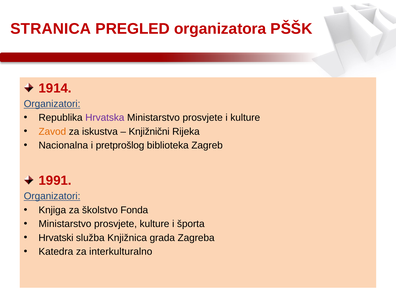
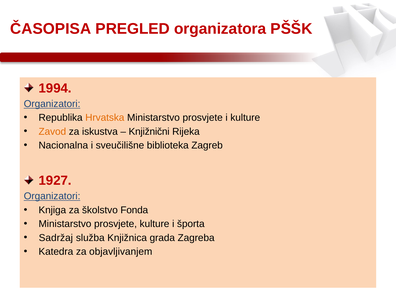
STRANICA: STRANICA -> ČASOPISA (51, 29)
1914: 1914 -> 1994 (55, 88)
Hrvatska colour: purple -> orange (105, 118)
pretprošlog: pretprošlog -> sveučilišne (120, 145)
1991: 1991 -> 1927 (55, 181)
Hrvatski: Hrvatski -> Sadržaj (56, 238)
interkulturalno: interkulturalno -> objavljivanjem (121, 252)
